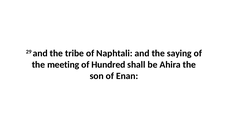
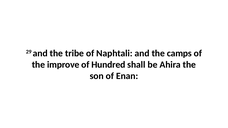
saying: saying -> camps (179, 53)
meeting: meeting -> improve (63, 65)
